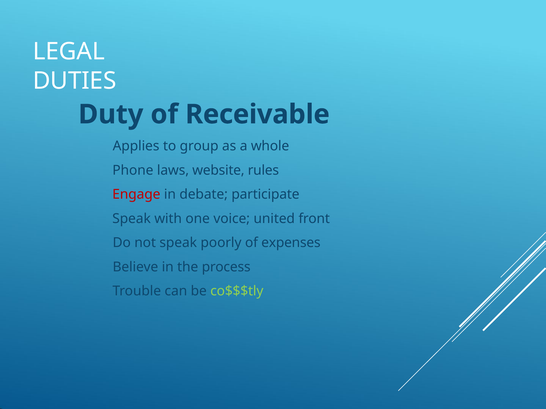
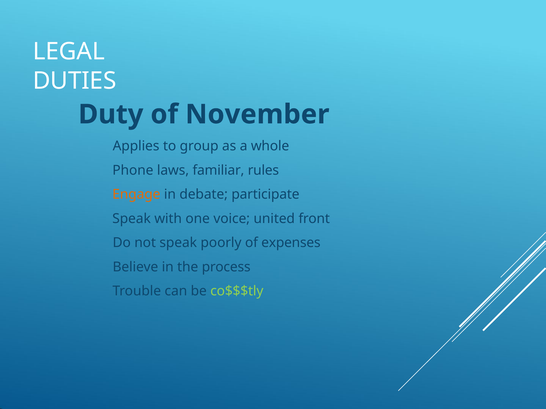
Receivable: Receivable -> November (257, 114)
website: website -> familiar (218, 170)
Engage colour: red -> orange (136, 195)
